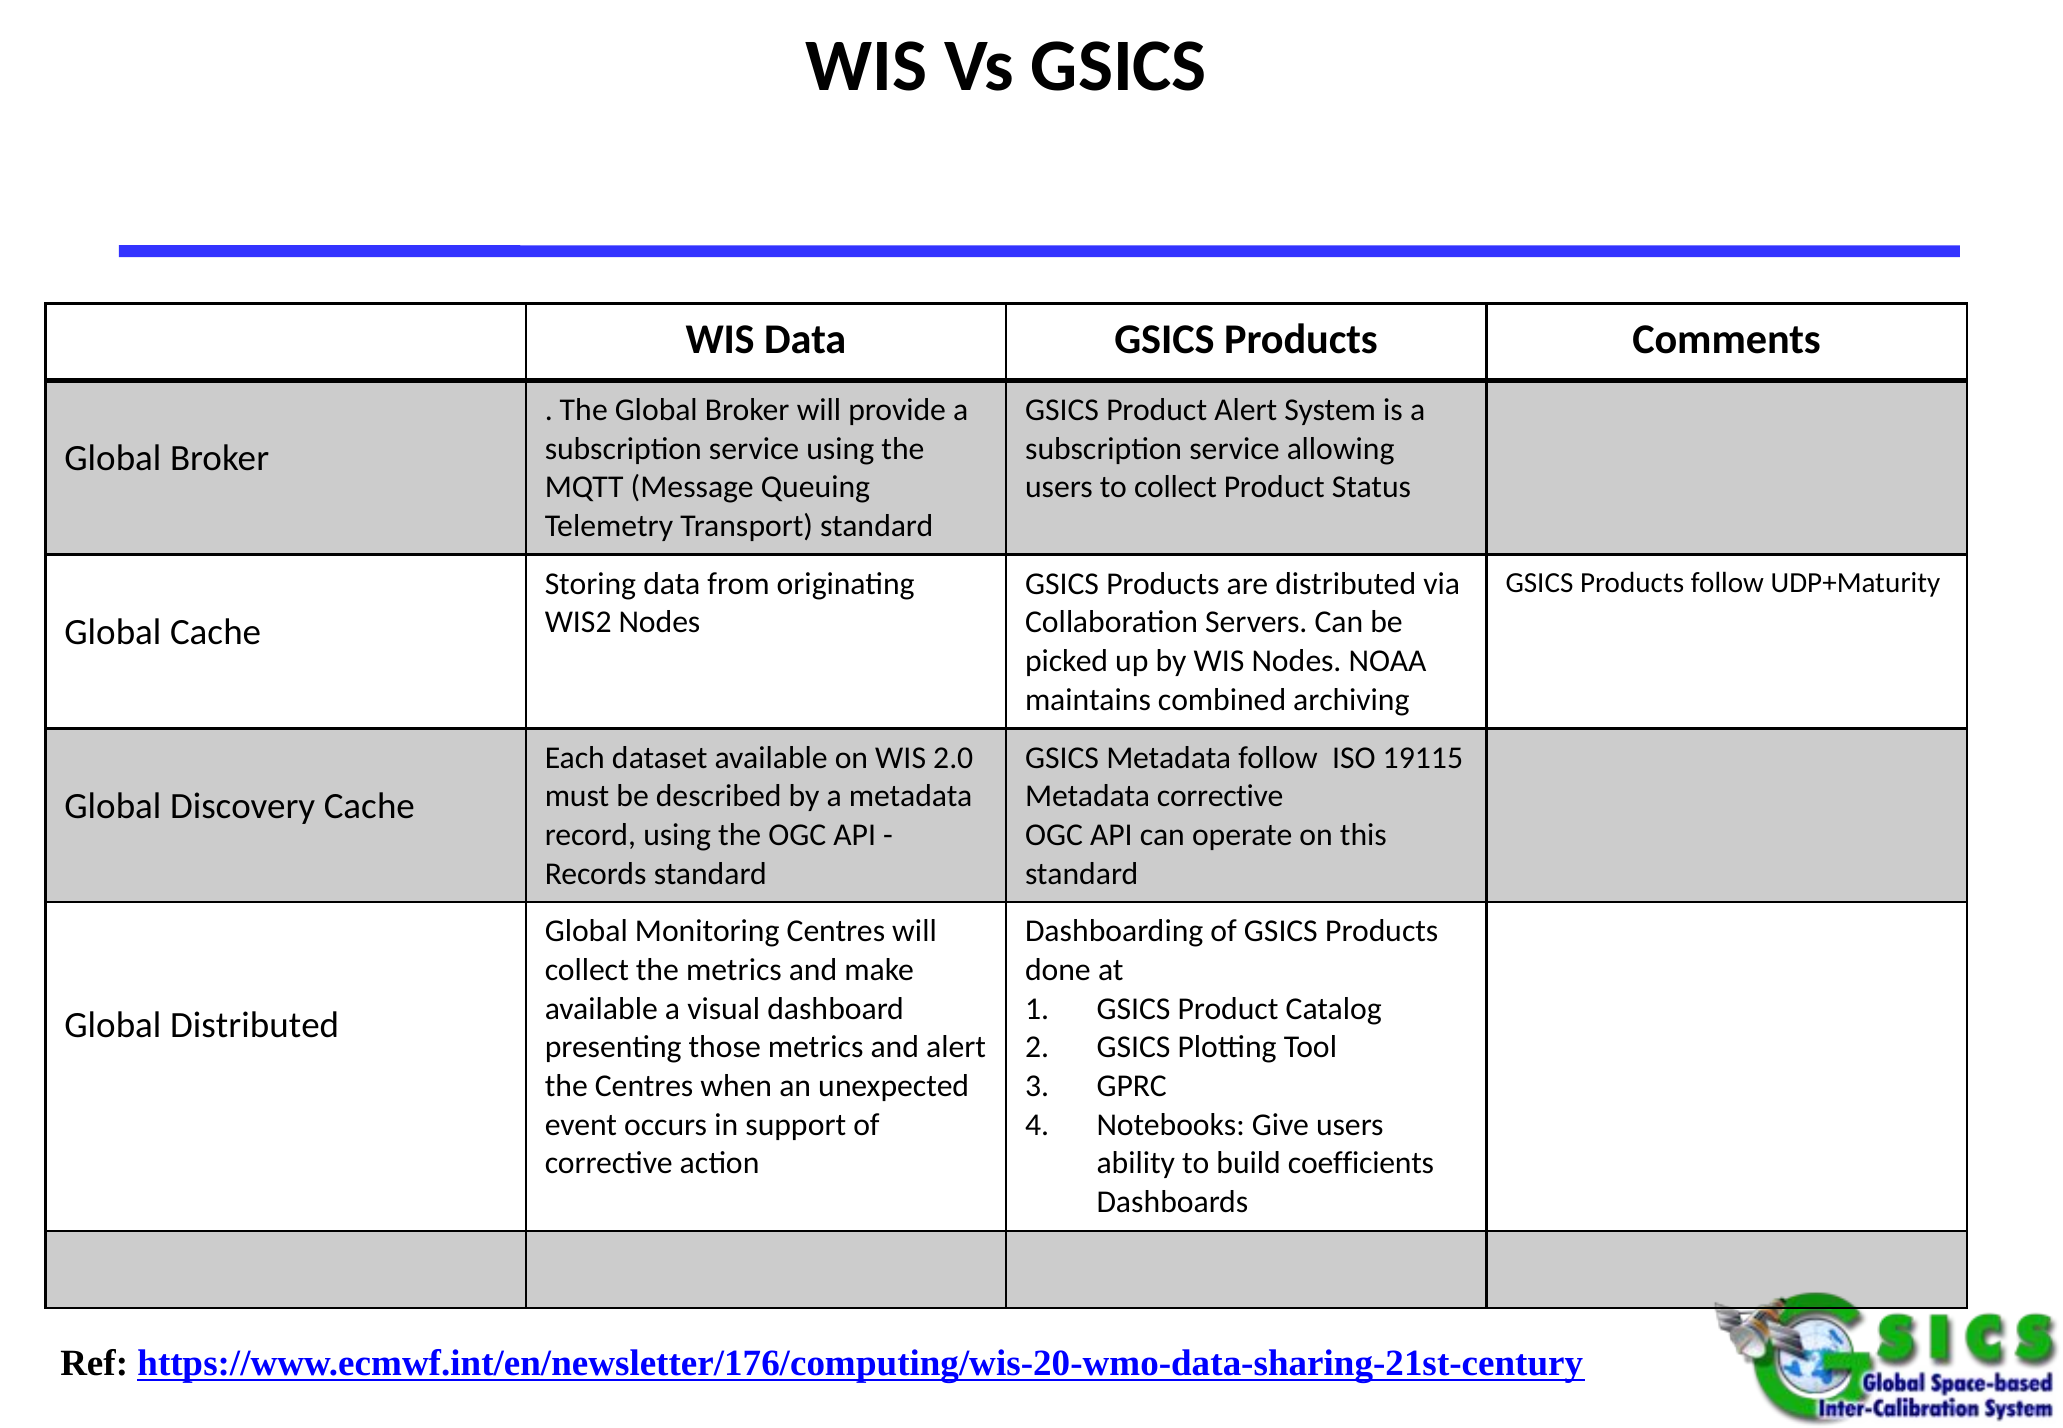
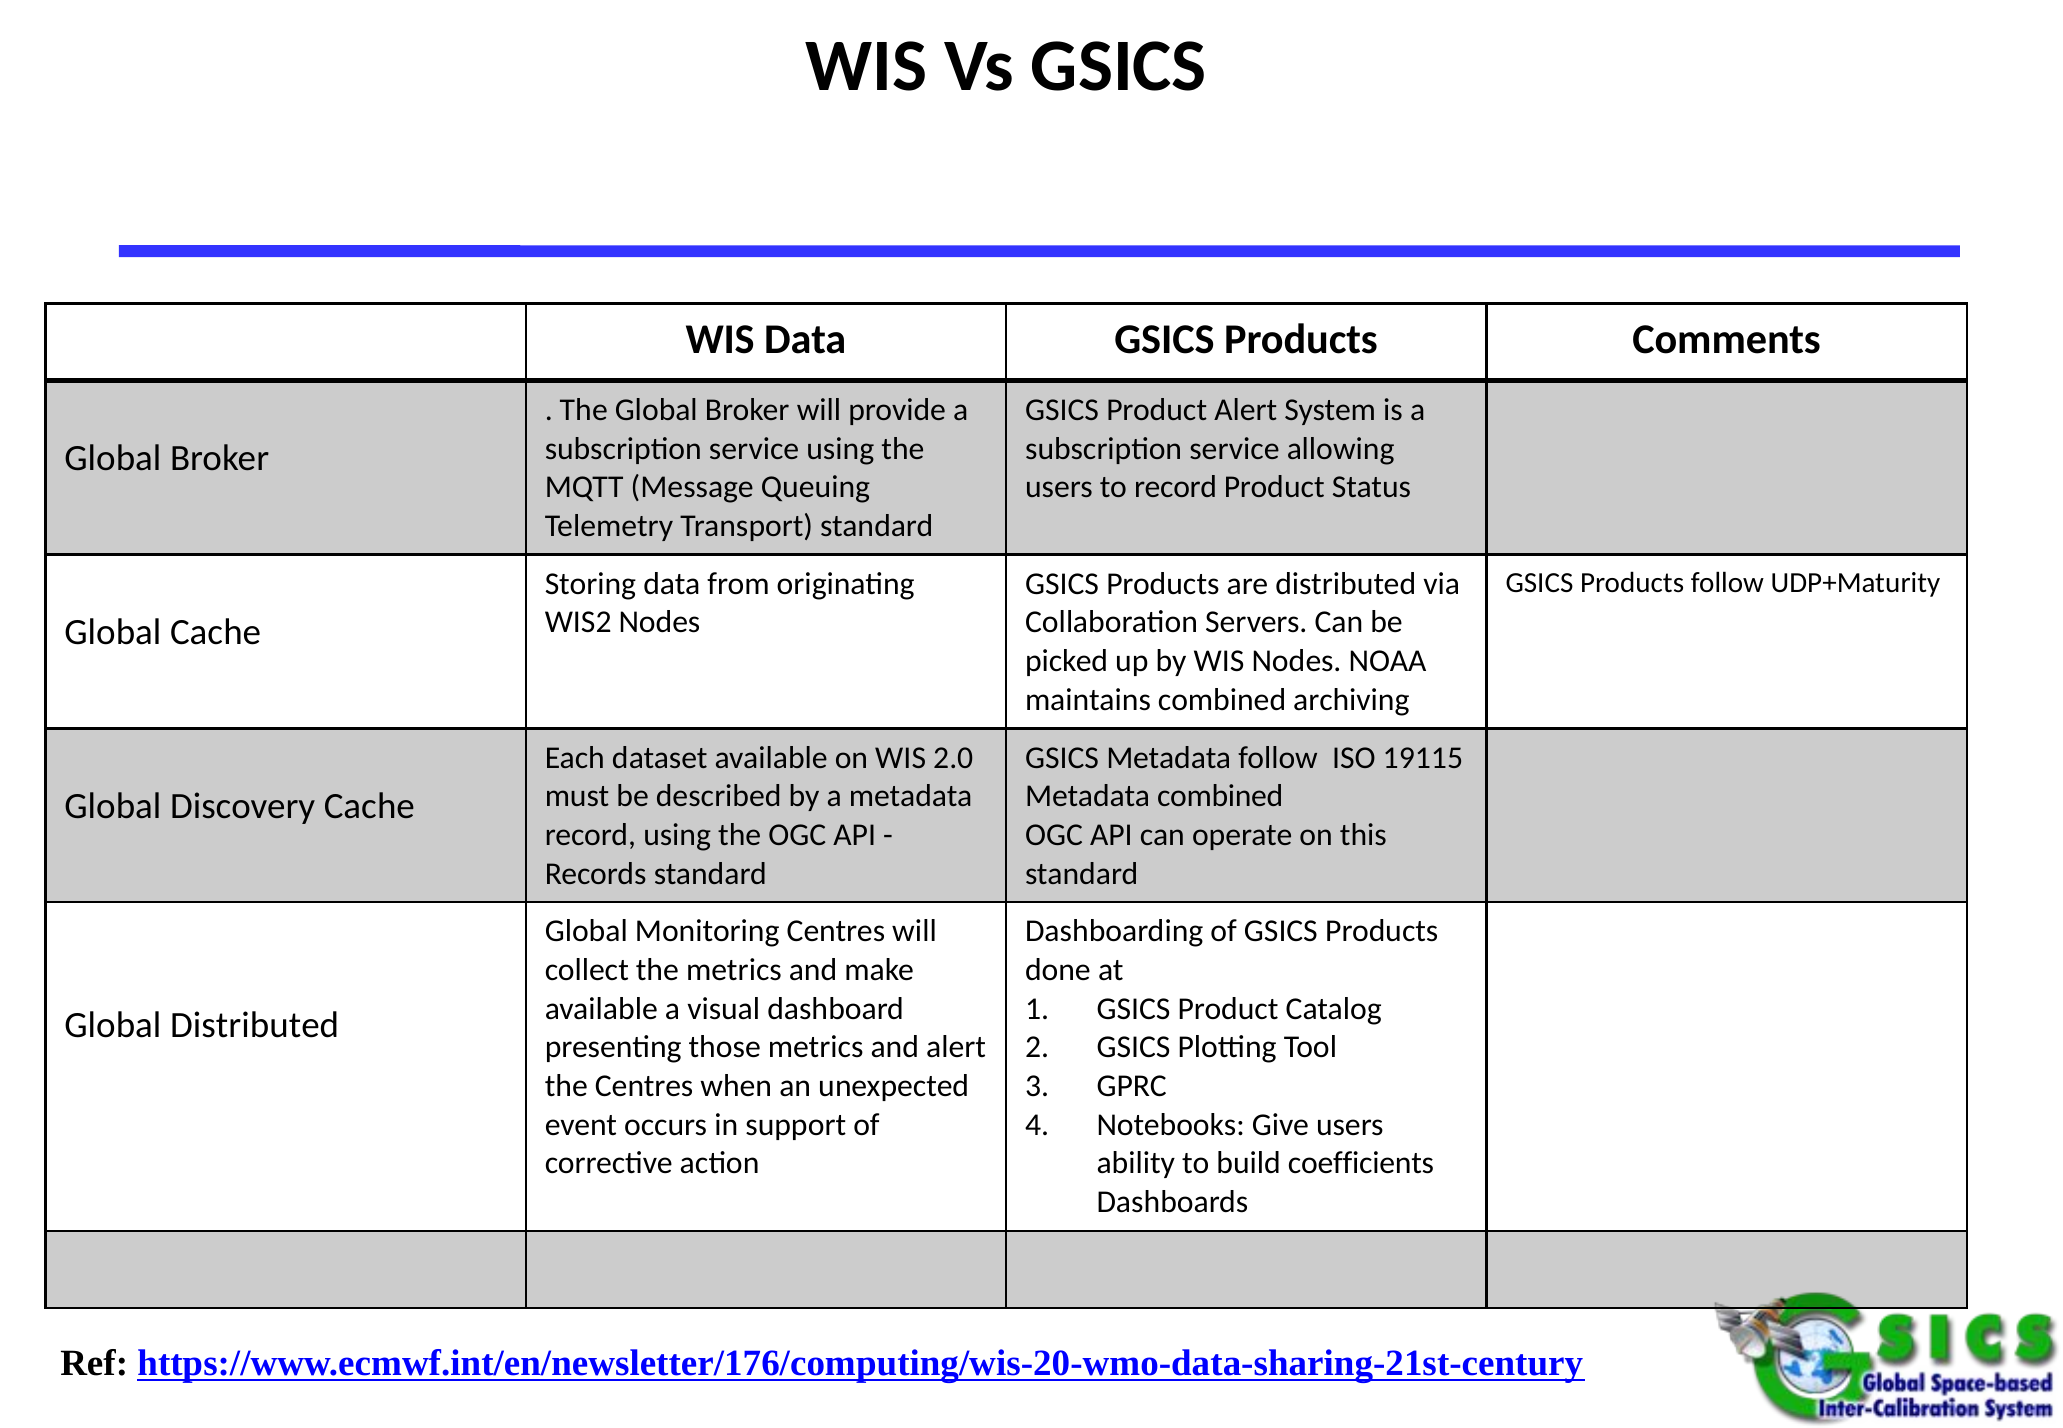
to collect: collect -> record (1176, 487)
Metadata corrective: corrective -> combined (1220, 796)
